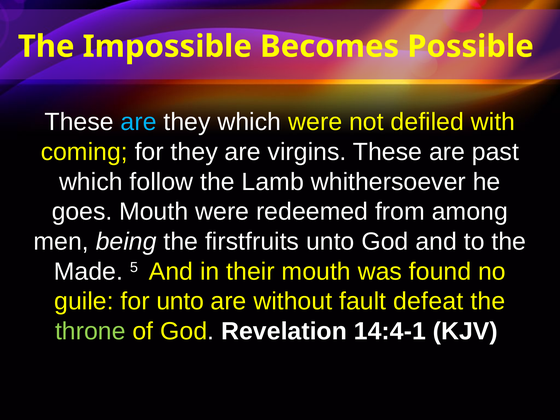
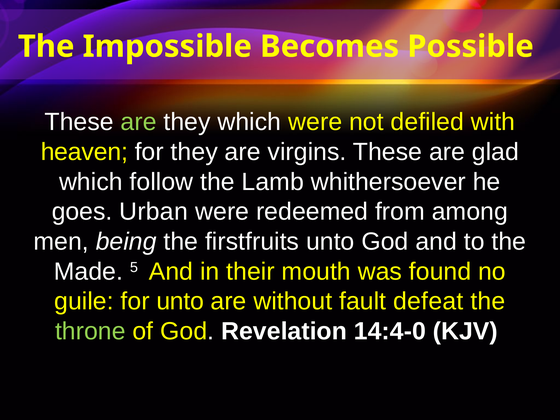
are colour: light blue -> light green (139, 122)
coming: coming -> heaven (84, 152)
past: past -> glad (495, 152)
goes Mouth: Mouth -> Urban (154, 212)
14:4-1: 14:4-1 -> 14:4-0 (390, 331)
